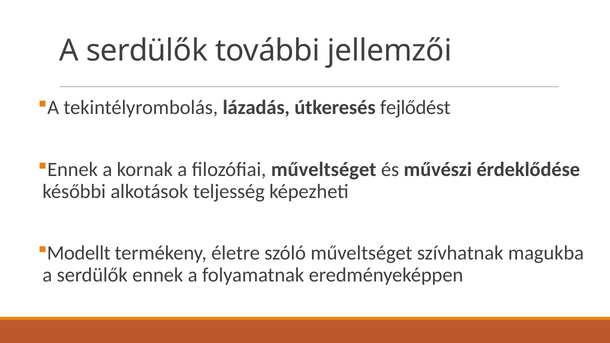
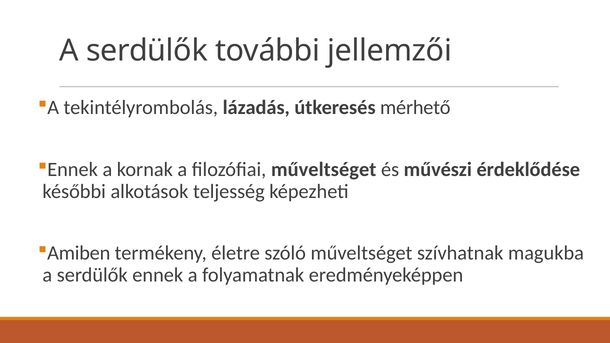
fejlődést: fejlődést -> mérhető (415, 108)
Modellt: Modellt -> Amiben (79, 253)
